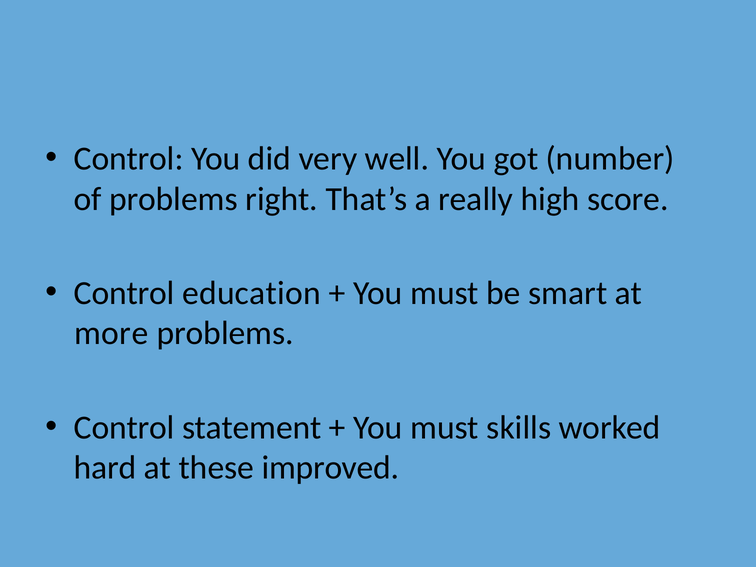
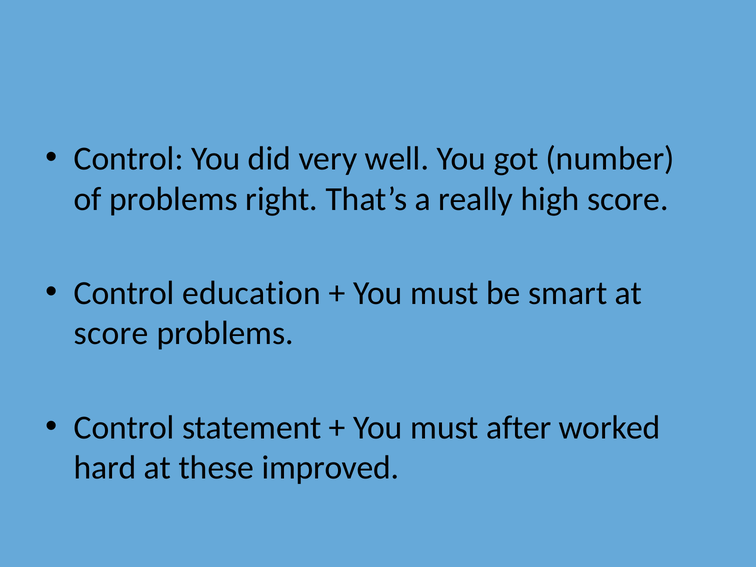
more: more -> score (111, 333)
skills: skills -> after (519, 427)
